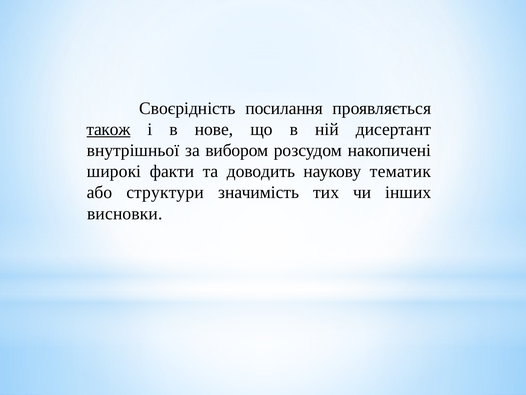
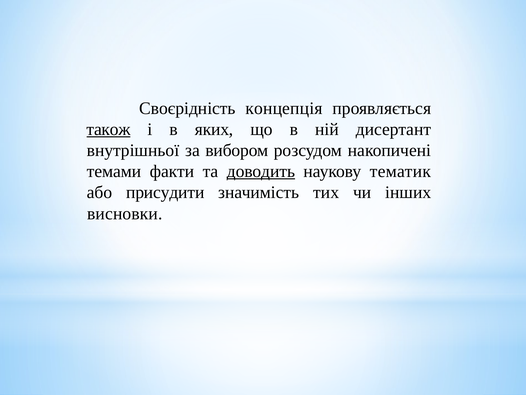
посилання: посилання -> концепція (284, 108)
нове: нове -> яких (214, 129)
широкі: широкі -> темами (114, 171)
доводить underline: none -> present (261, 171)
структури: структури -> присудити (165, 192)
